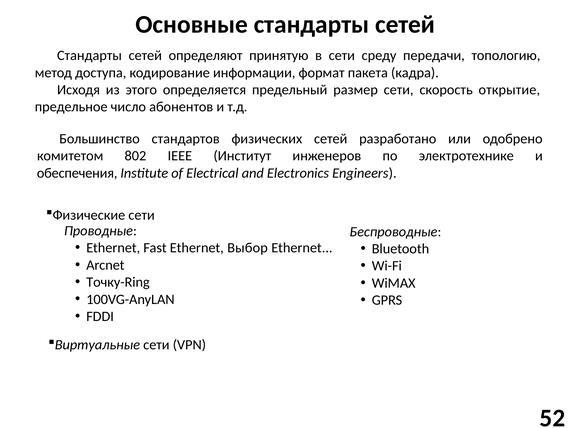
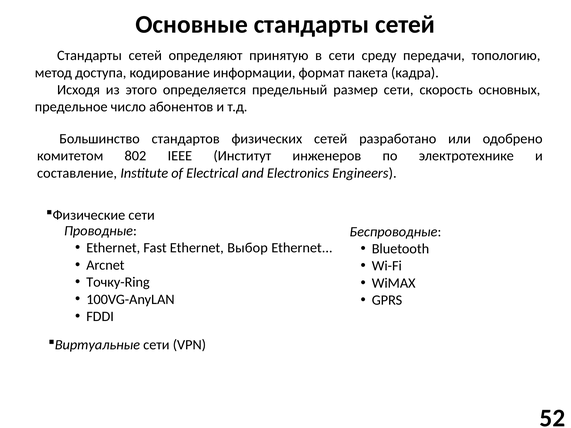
открытие: открытие -> основных (509, 90)
обеспечения: обеспечения -> составление (77, 173)
